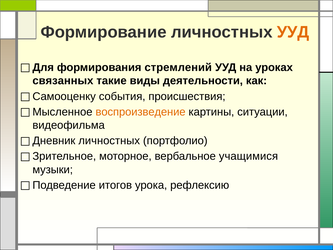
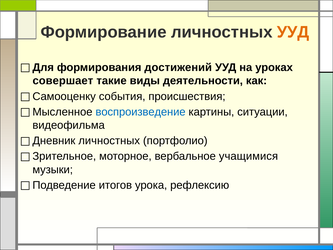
стремлений: стремлений -> достижений (178, 67)
связанных: связанных -> совершает (63, 81)
воспроизведение colour: orange -> blue (141, 112)
